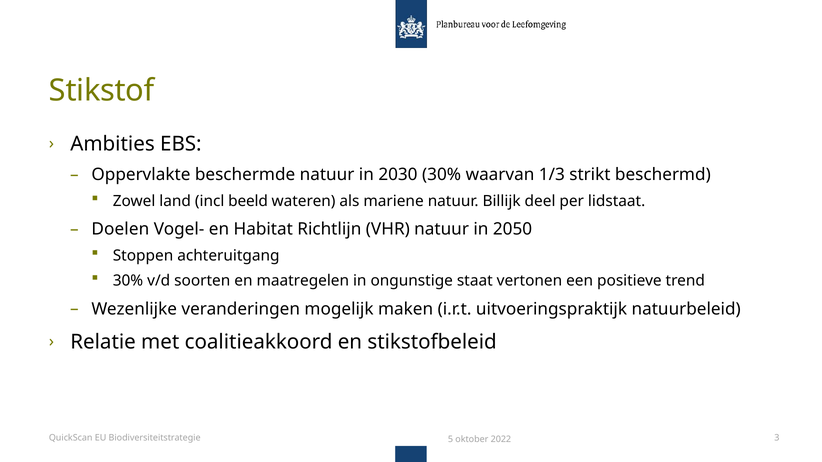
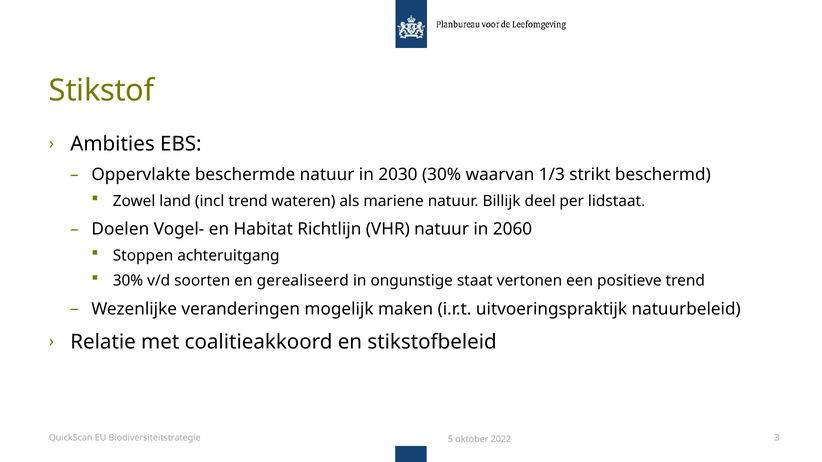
incl beeld: beeld -> trend (248, 201)
2050: 2050 -> 2060 (513, 229)
maatregelen: maatregelen -> gerealiseerd (303, 281)
